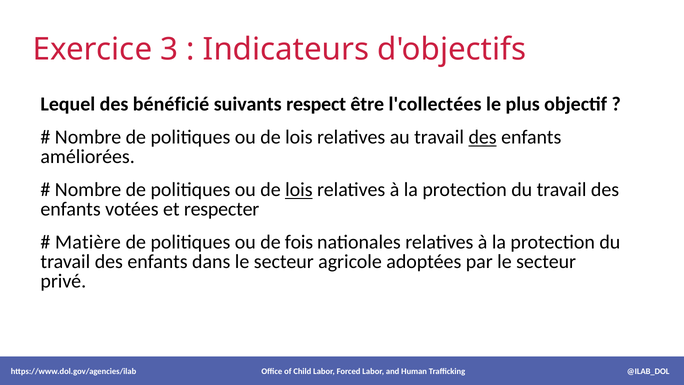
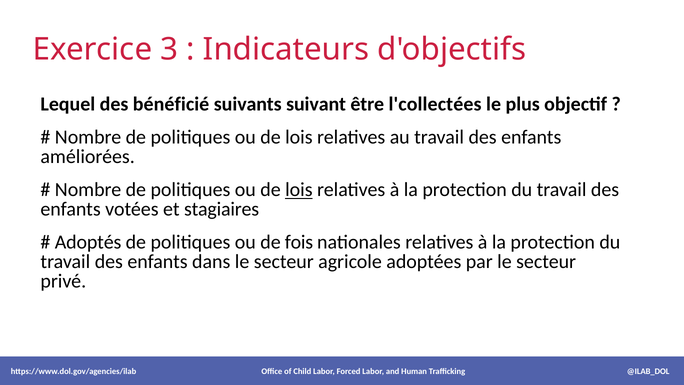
respect: respect -> suivant (316, 104)
des underline: present -> none (483, 137)
respecter: respecter -> stagiaires (222, 209)
Matière: Matière -> Adoptés (88, 242)
